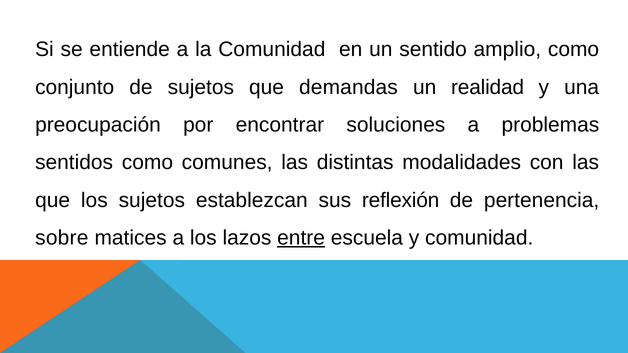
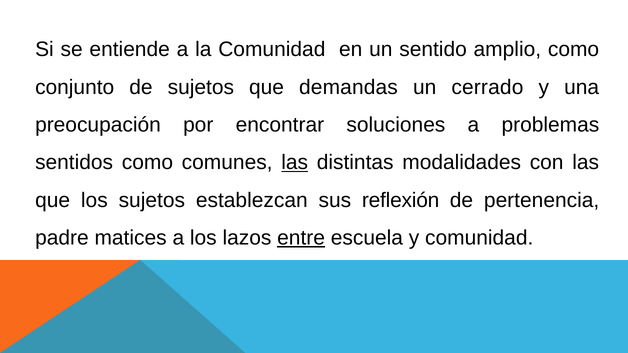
realidad: realidad -> cerrado (487, 87)
las underline: none -> present (295, 163)
sobre: sobre -> padre (62, 238)
